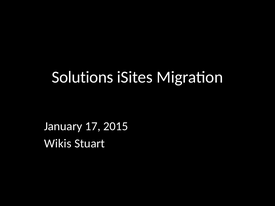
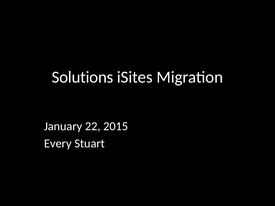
17: 17 -> 22 (93, 126)
Wikis: Wikis -> Every (58, 144)
